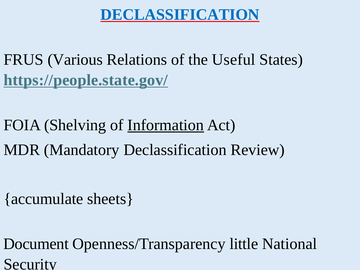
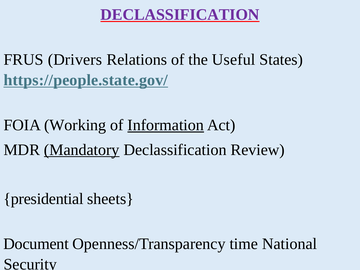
DECLASSIFICATION colour: blue -> purple (180, 15)
Various: Various -> Drivers (75, 60)
Shelving: Shelving -> Working (75, 125)
Mandatory underline: none -> present (82, 150)
accumulate: accumulate -> presidential (43, 199)
little: little -> time (244, 244)
